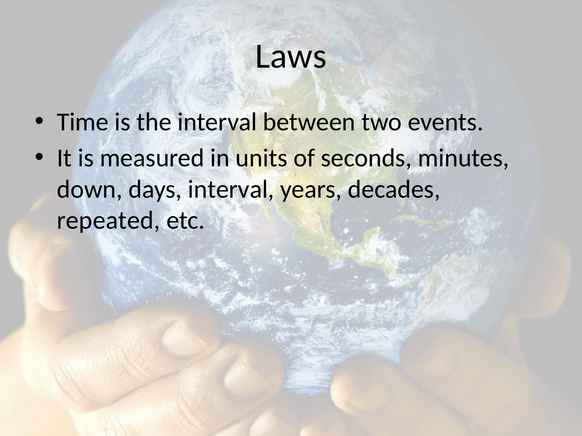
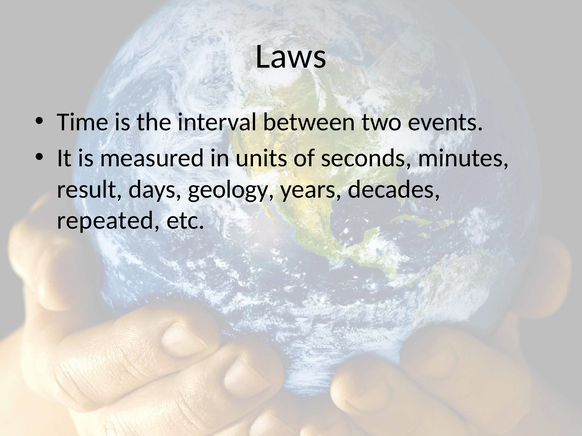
down: down -> result (90, 189)
days interval: interval -> geology (231, 189)
